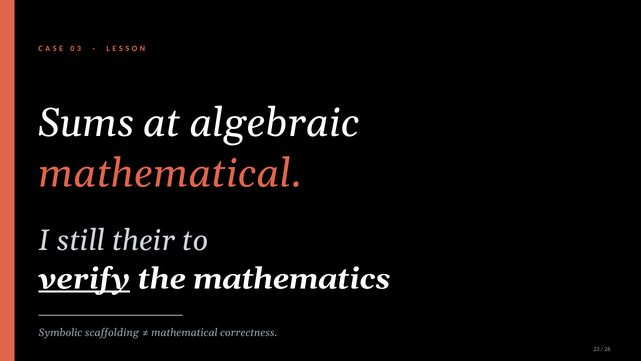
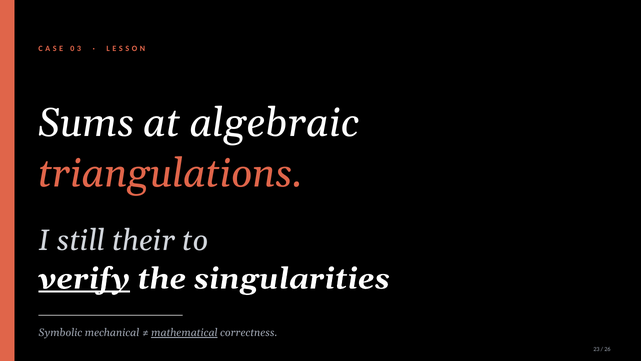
mathematical: mathematical -> triangulations (171, 173)
mathematics: mathematics -> singularities (292, 278)
scaffolding: scaffolding -> mechanical (112, 332)
mathematical underline: none -> present (184, 332)
